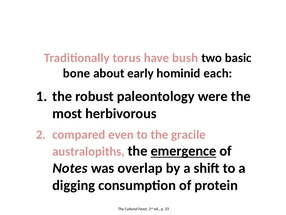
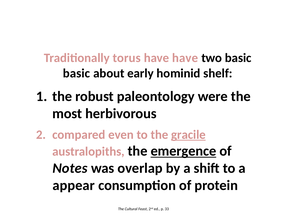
have bush: bush -> have (185, 58)
bone: bone -> basic (77, 73)
each: each -> shelf (218, 73)
gracile underline: none -> present (188, 134)
digging: digging -> appear (74, 185)
